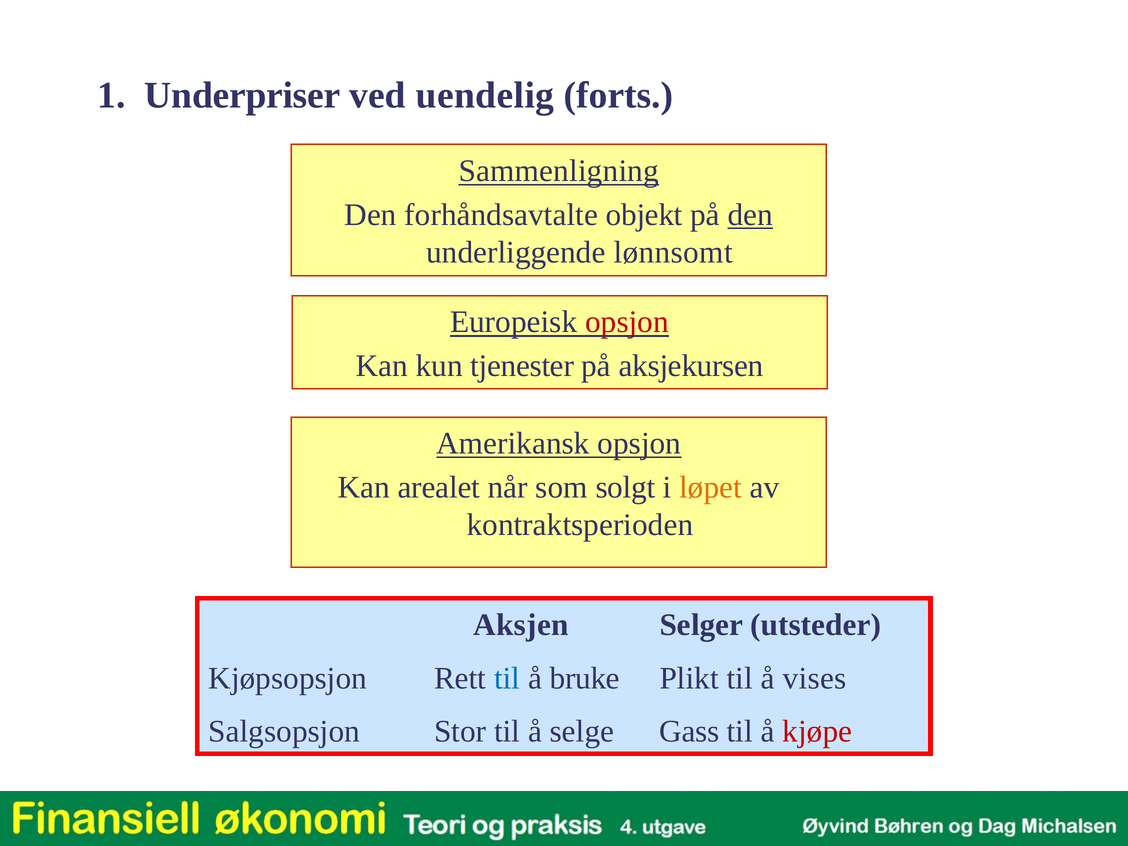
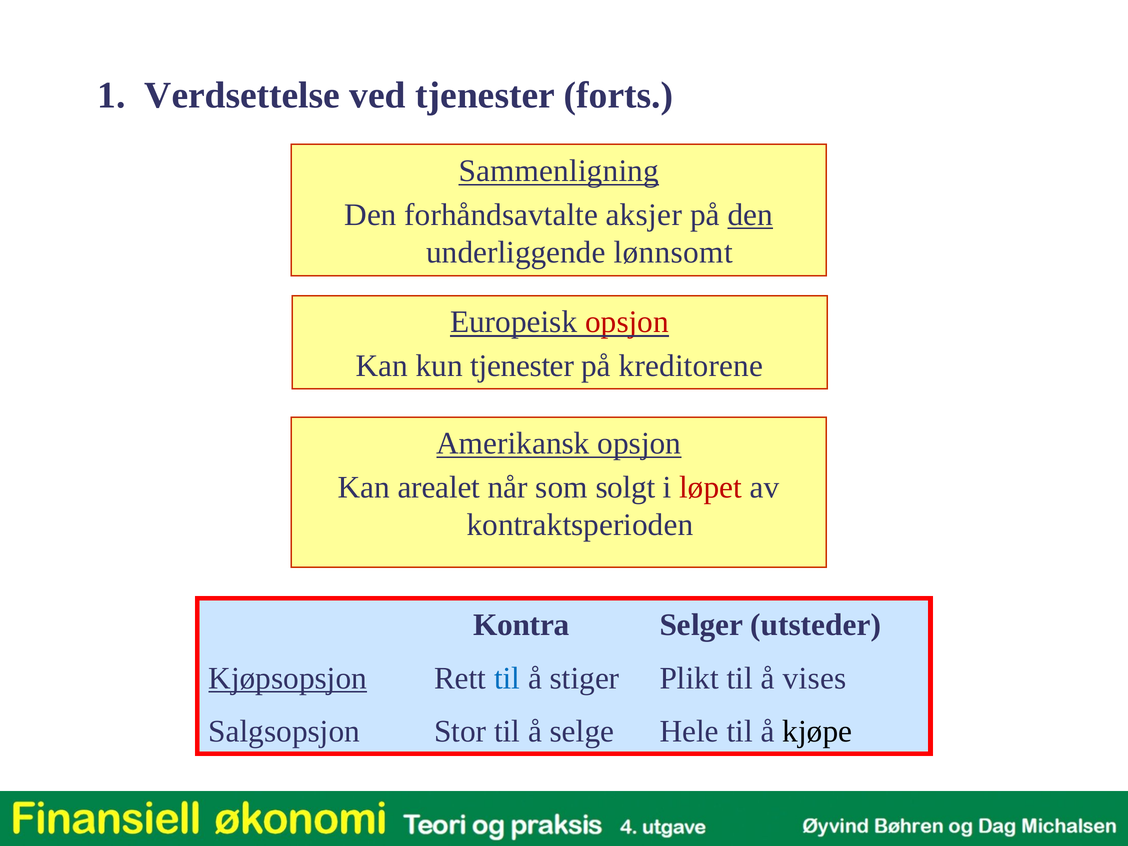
Underpriser: Underpriser -> Verdsettelse (242, 95)
ved uendelig: uendelig -> tjenester (485, 95)
objekt: objekt -> aksjer (644, 215)
aksjekursen: aksjekursen -> kreditorene (691, 366)
løpet colour: orange -> red (711, 487)
Aksjen: Aksjen -> Kontra (521, 625)
Kjøpsopsjon underline: none -> present (288, 678)
bruke: bruke -> stiger (585, 678)
Gass: Gass -> Hele (689, 732)
kjøpe colour: red -> black (817, 732)
